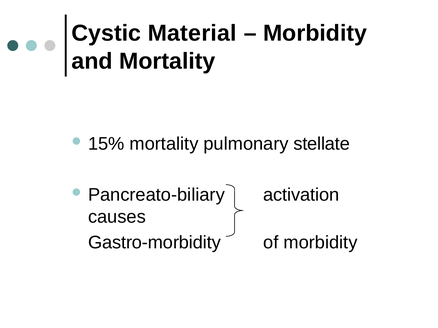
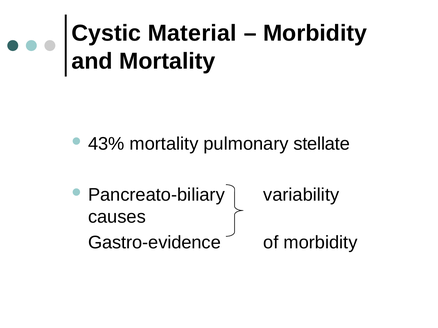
15%: 15% -> 43% (106, 144)
activation: activation -> variability (301, 195)
Gastro-morbidity: Gastro-morbidity -> Gastro-evidence (154, 243)
